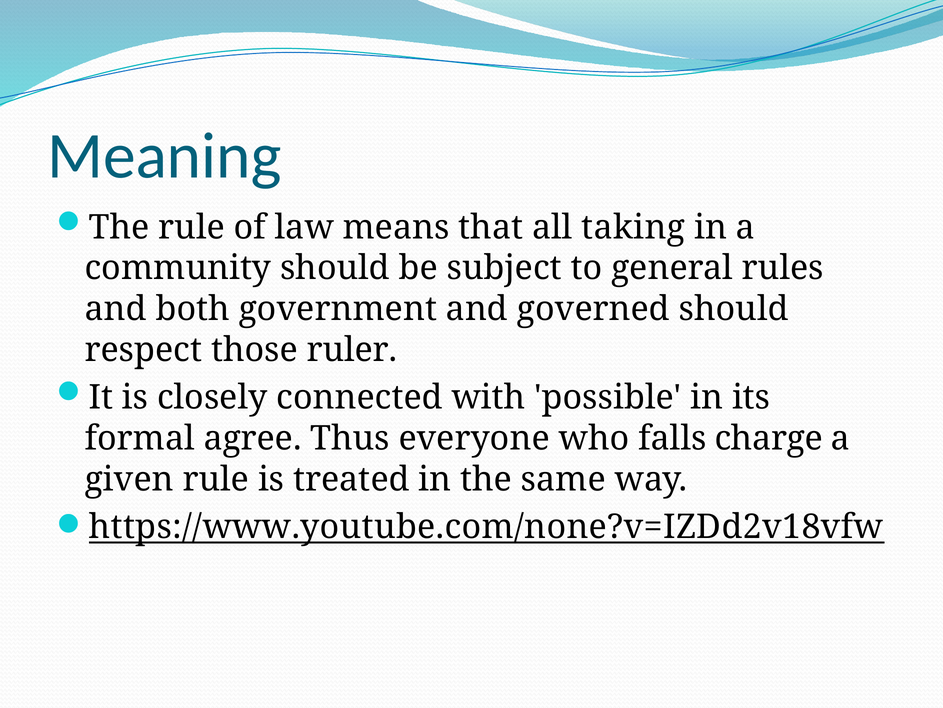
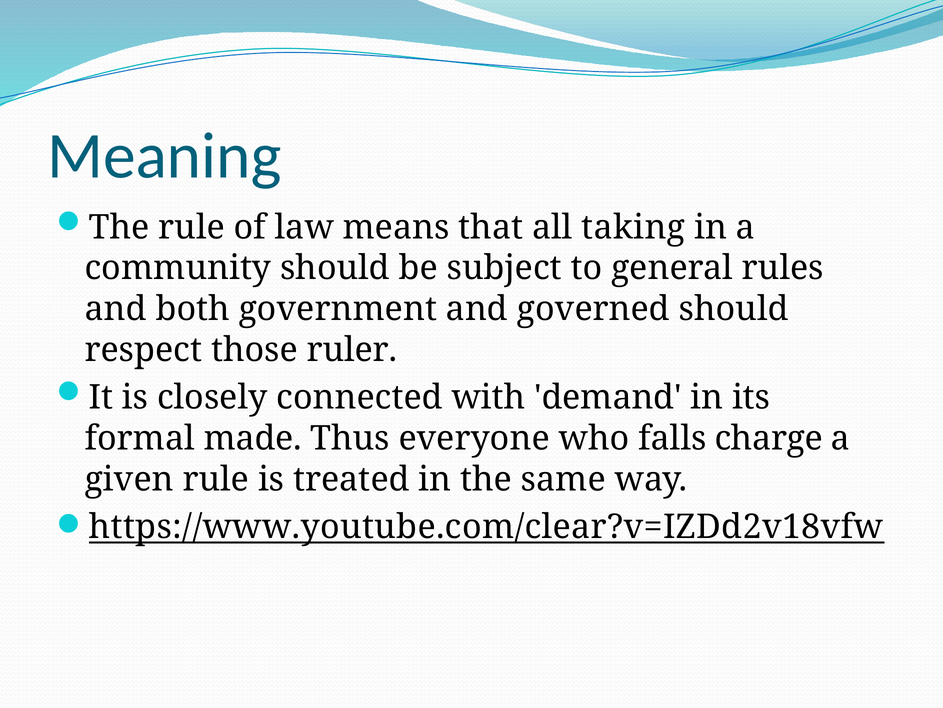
possible: possible -> demand (608, 397)
agree: agree -> made (253, 438)
https://www.youtube.com/none?v=IZDd2v18vfw: https://www.youtube.com/none?v=IZDd2v18vfw -> https://www.youtube.com/clear?v=IZDd2v18vfw (486, 526)
